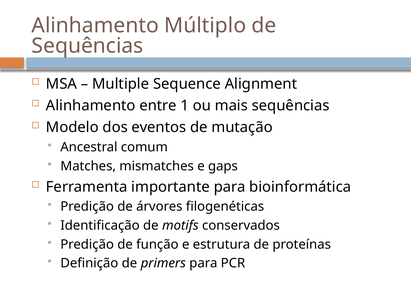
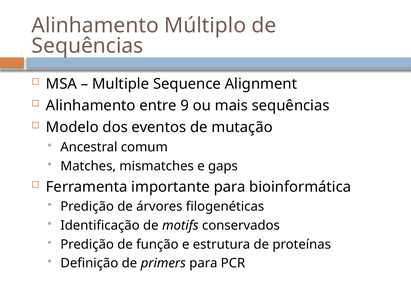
1: 1 -> 9 (185, 106)
